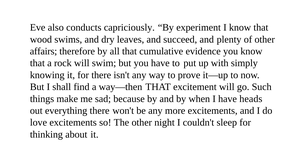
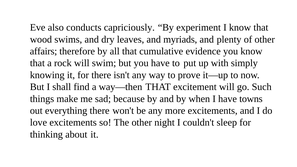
succeed: succeed -> myriads (180, 39)
heads: heads -> towns (251, 99)
